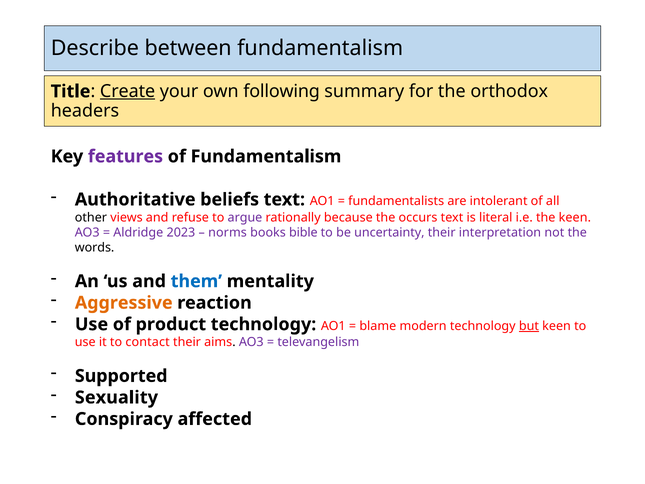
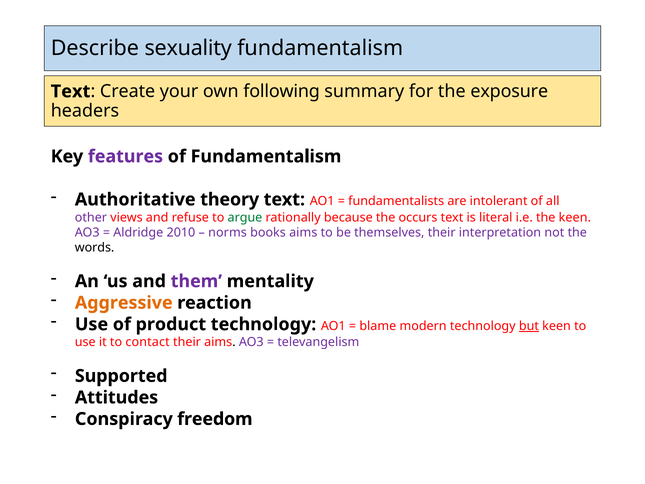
between: between -> sexuality (188, 48)
Title: Title -> Text (71, 91)
Create underline: present -> none (128, 91)
orthodox: orthodox -> exposure (509, 91)
beliefs: beliefs -> theory (230, 199)
other colour: black -> purple (91, 217)
argue colour: purple -> green (245, 217)
2023: 2023 -> 2010 (181, 232)
books bible: bible -> aims (303, 232)
uncertainty: uncertainty -> themselves (389, 232)
them colour: blue -> purple (196, 281)
Sexuality: Sexuality -> Attitudes (117, 397)
affected: affected -> freedom (215, 419)
